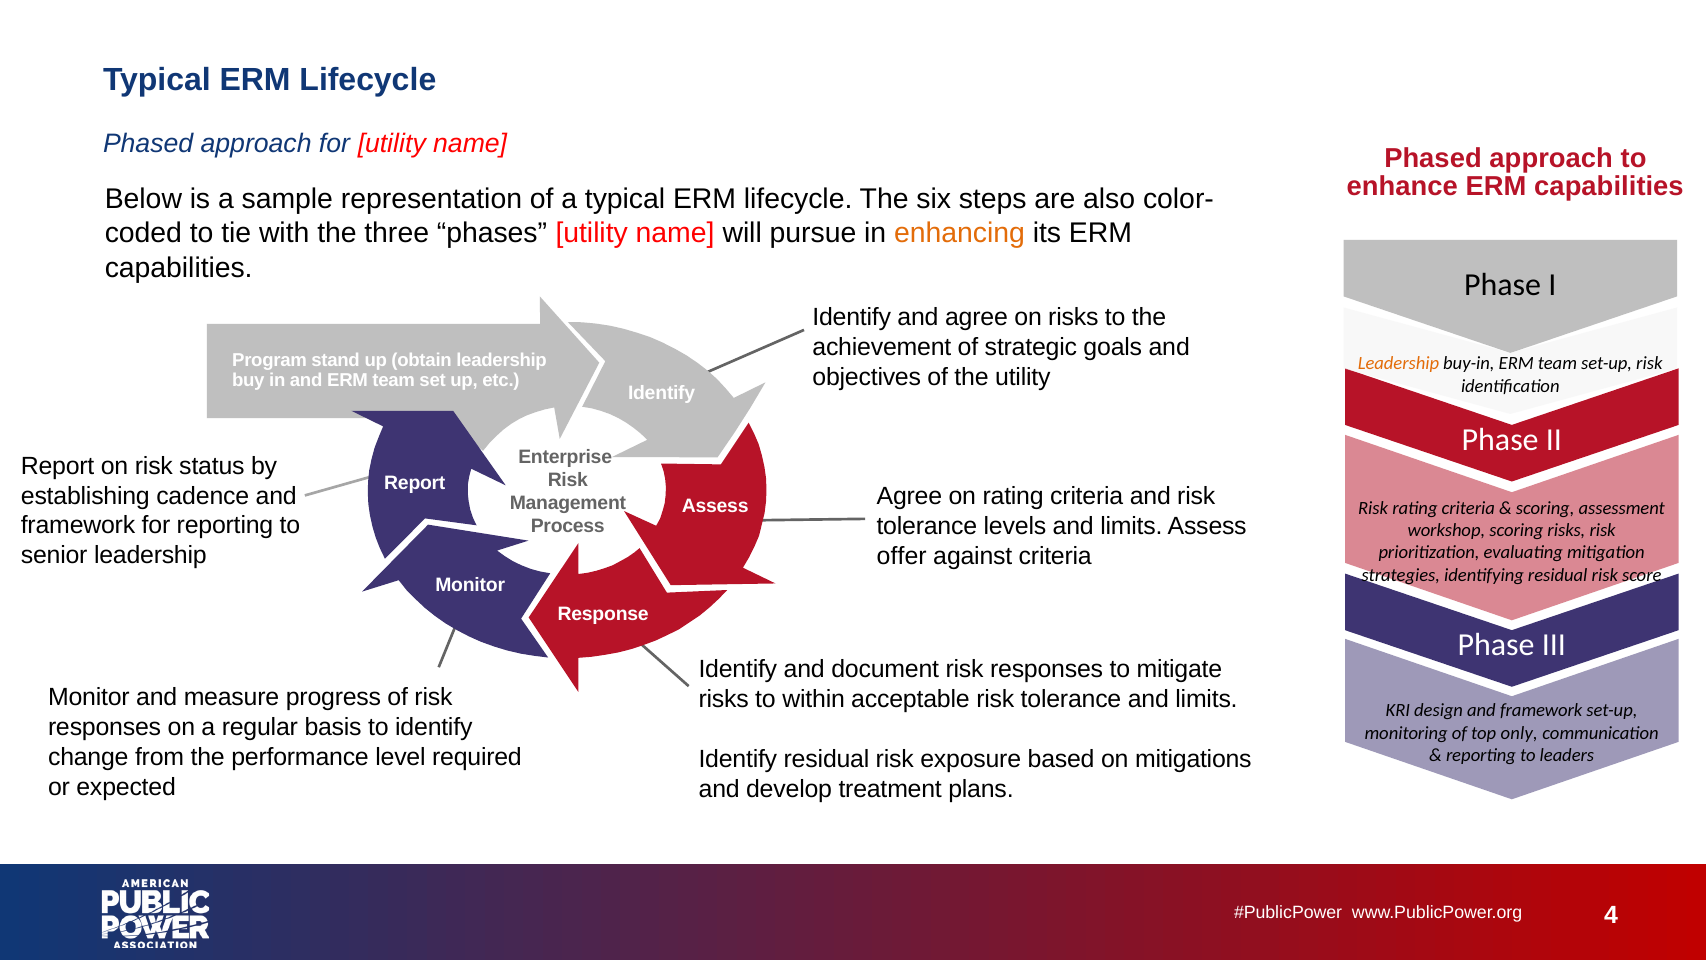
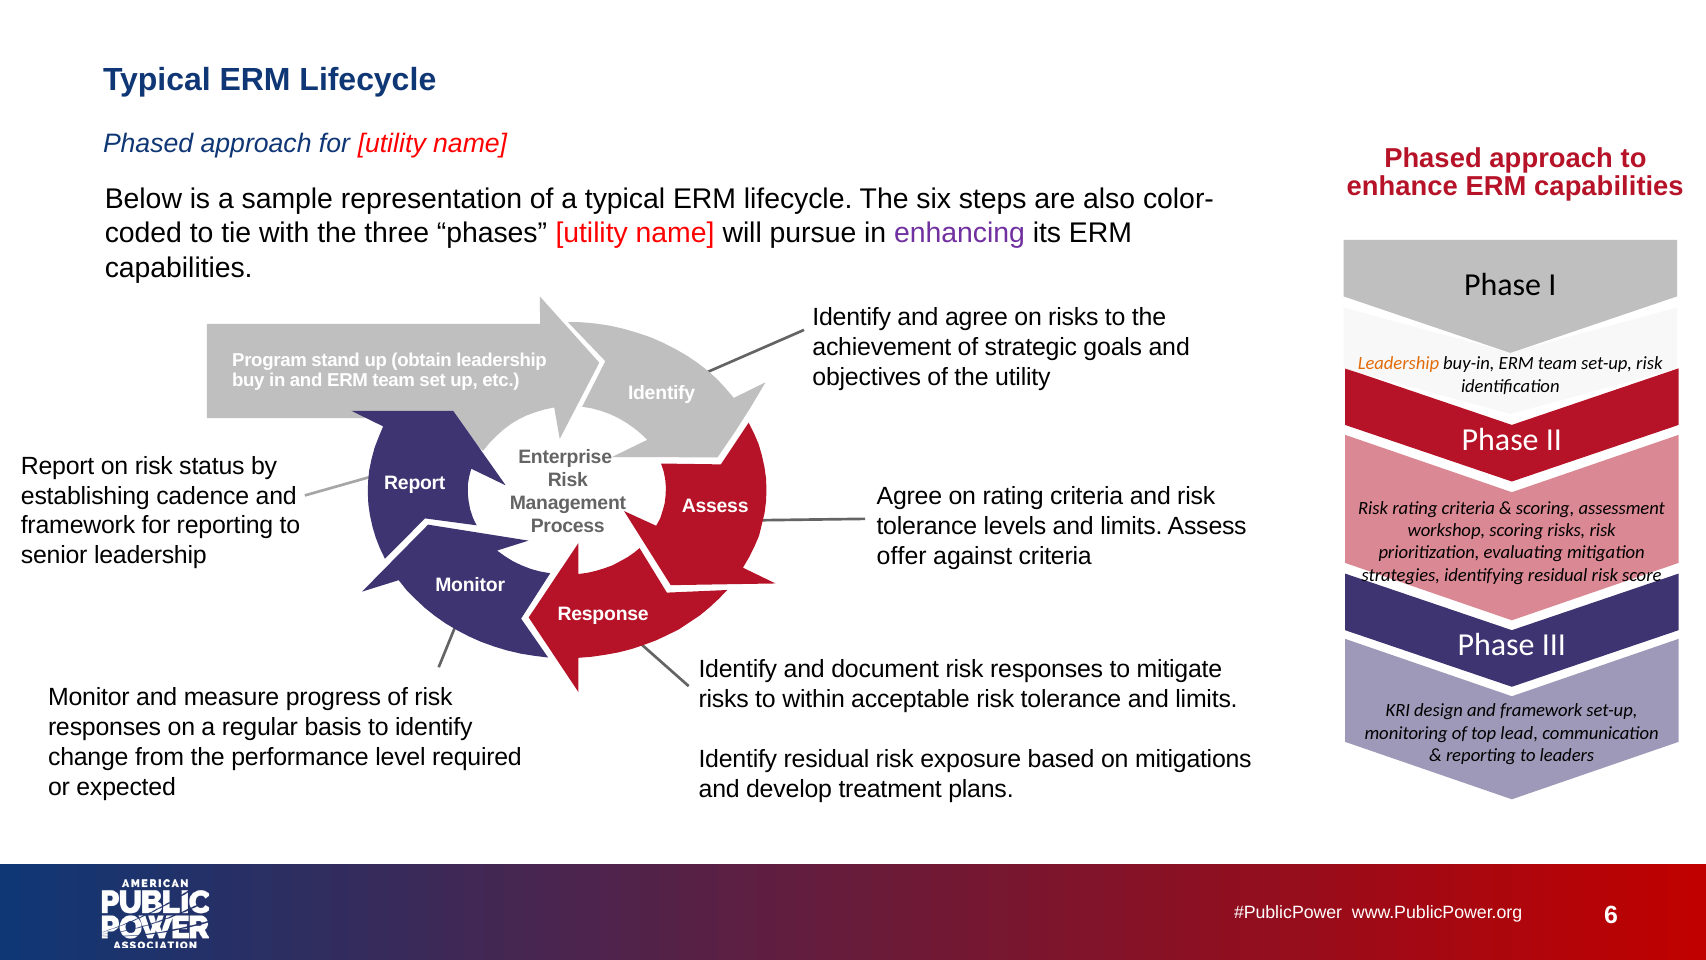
enhancing colour: orange -> purple (960, 233)
only: only -> lead (1519, 733)
4: 4 -> 6 (1611, 915)
